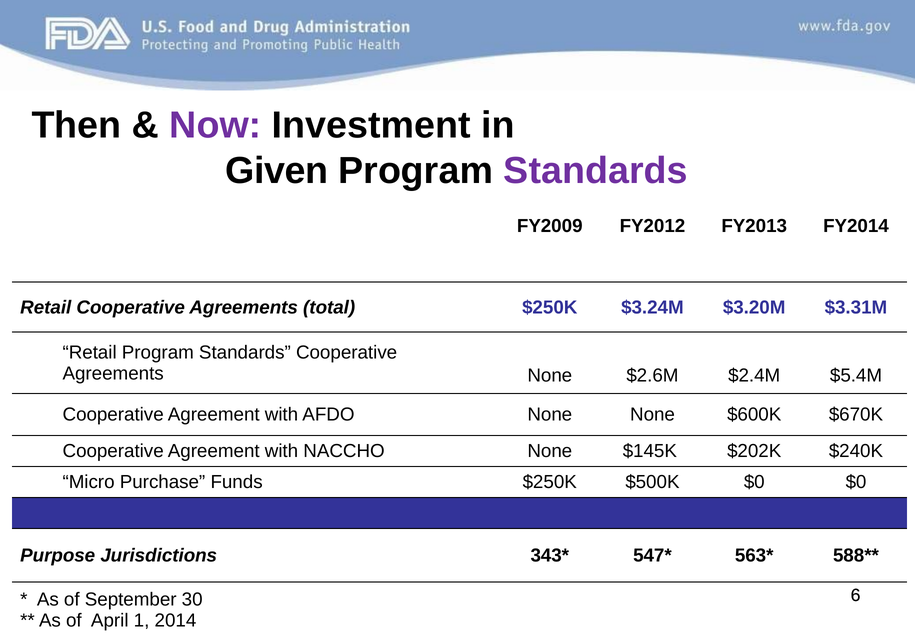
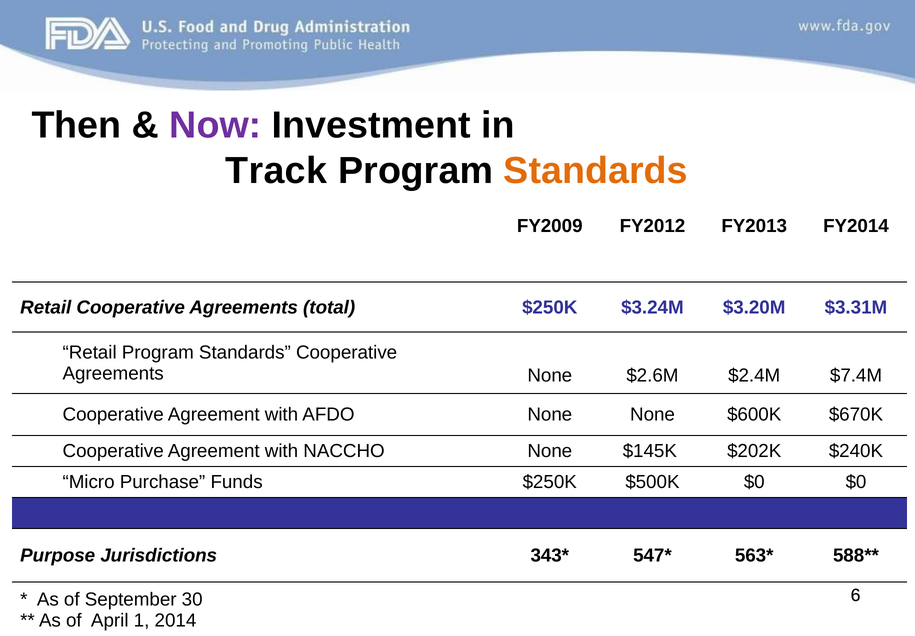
Given: Given -> Track (276, 171)
Standards colour: purple -> orange (596, 171)
$5.4M: $5.4M -> $7.4M (856, 375)
